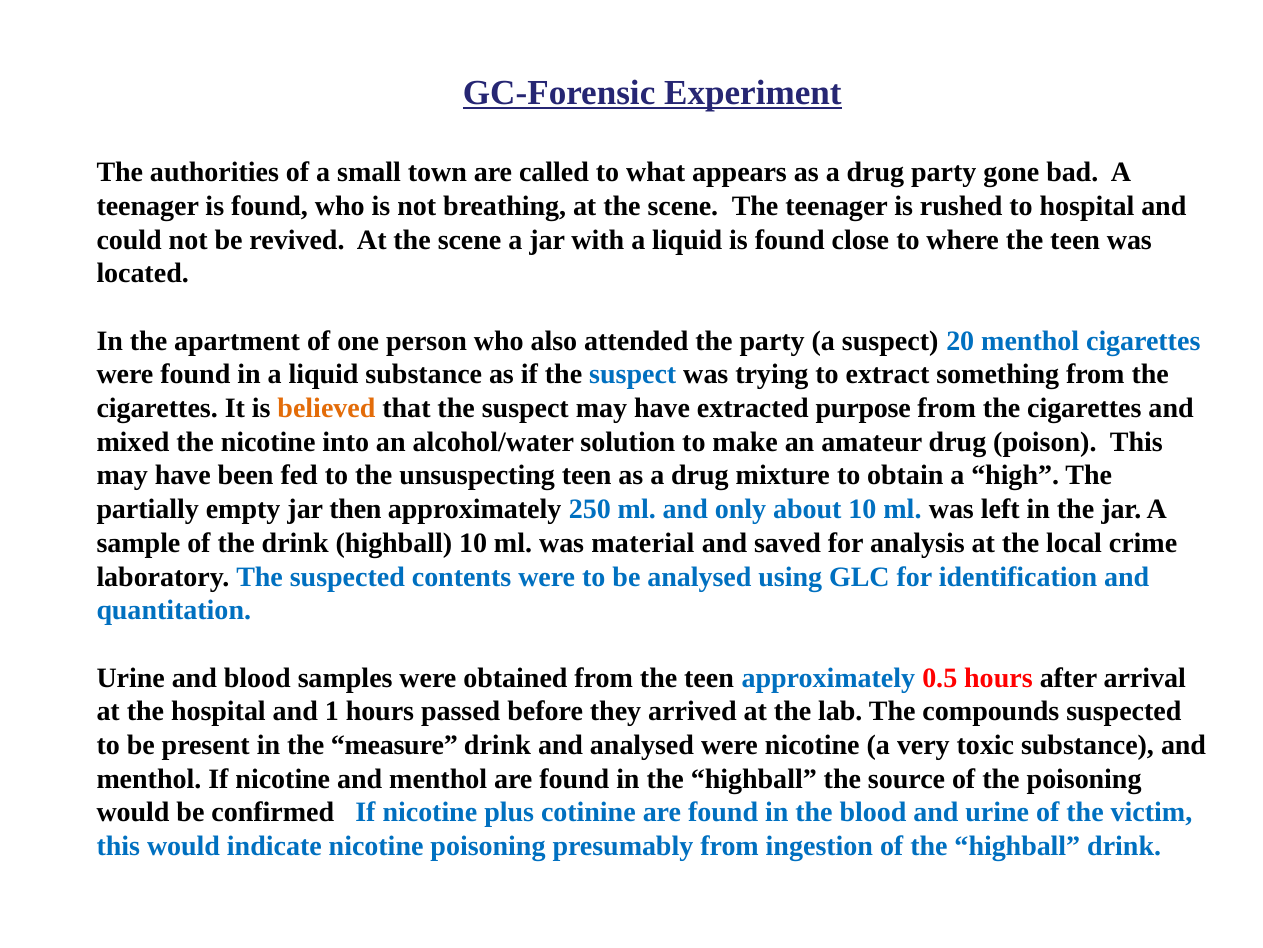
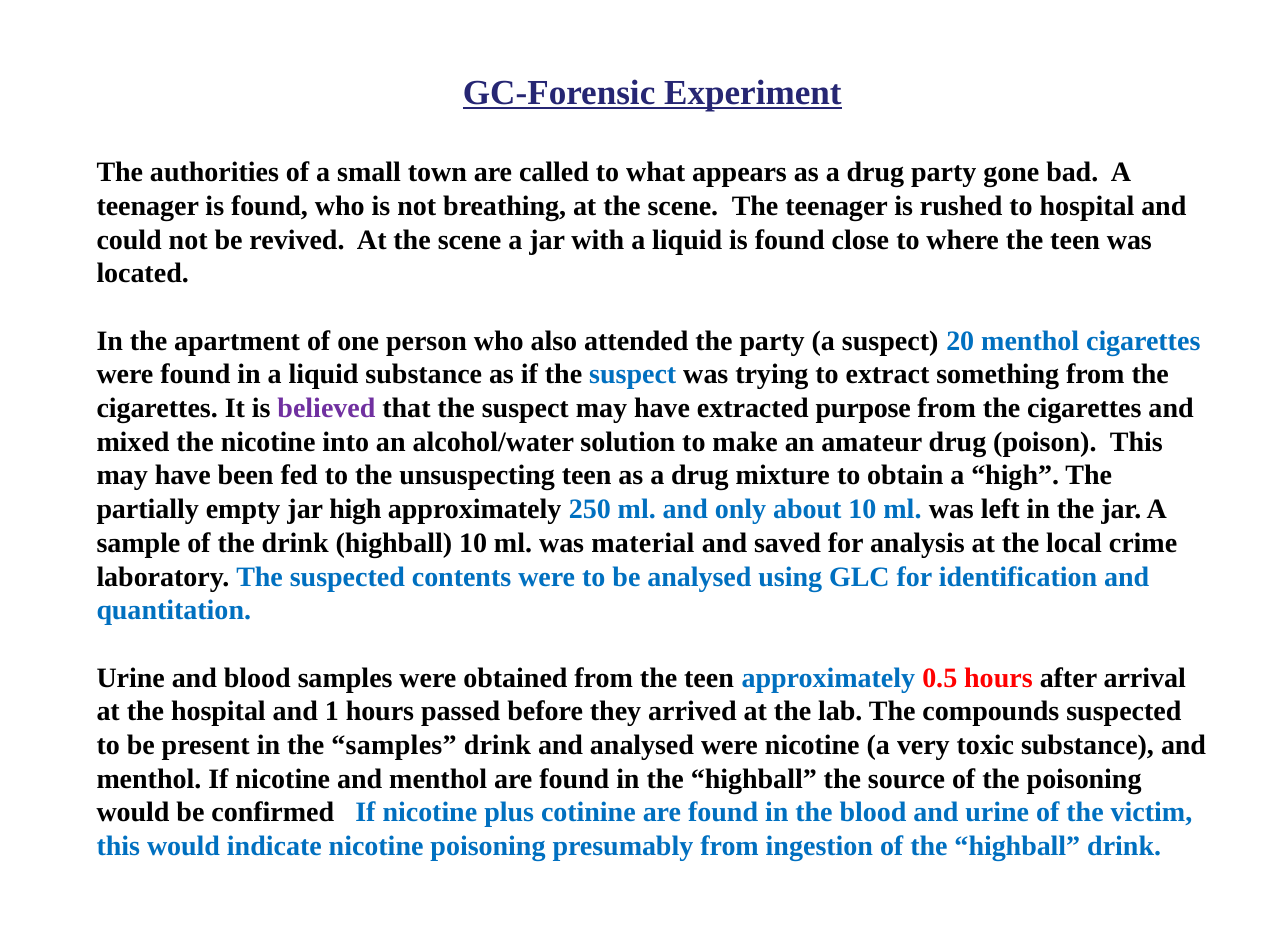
believed colour: orange -> purple (326, 408)
jar then: then -> high (355, 509)
the measure: measure -> samples (394, 745)
